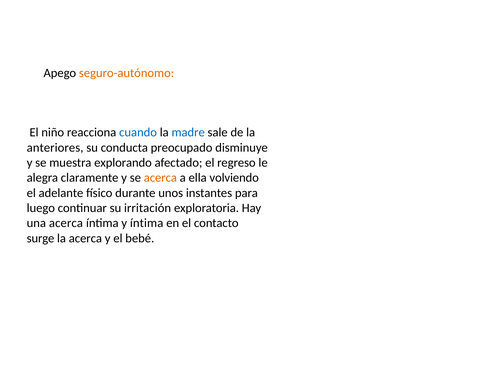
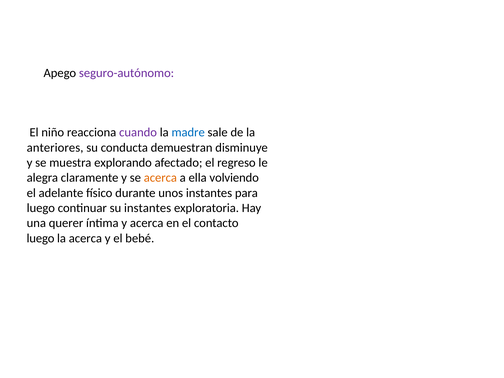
seguro-autónomo colour: orange -> purple (127, 73)
cuando colour: blue -> purple (138, 132)
preocupado: preocupado -> demuestran (182, 148)
su irritación: irritación -> instantes (148, 208)
una acerca: acerca -> querer (66, 223)
y íntima: íntima -> acerca (147, 223)
surge: surge -> luego (41, 238)
